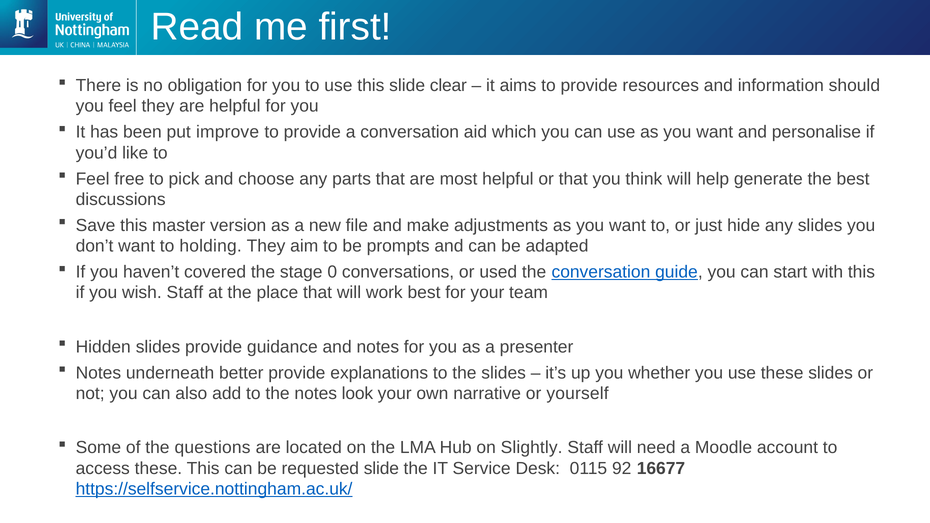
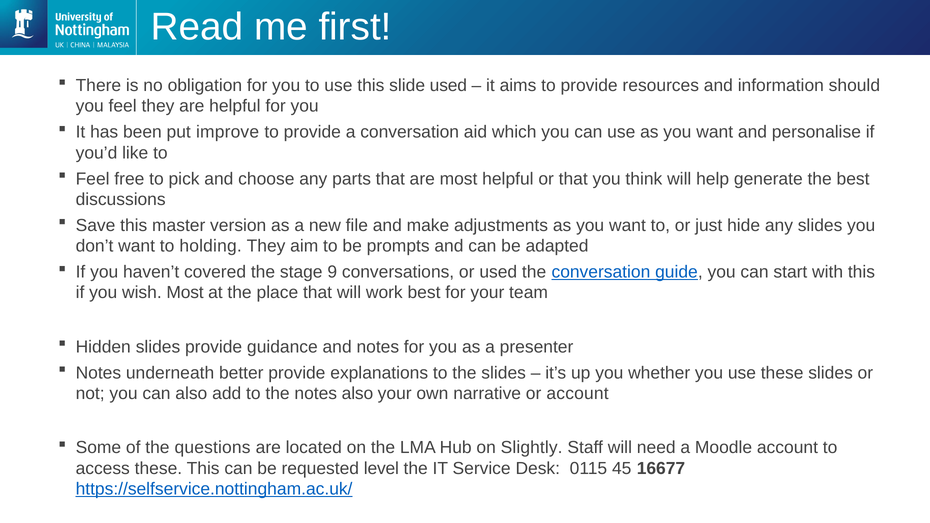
slide clear: clear -> used (448, 86)
0: 0 -> 9 (332, 272)
wish Staff: Staff -> Most (185, 293)
notes look: look -> also (357, 394)
or yourself: yourself -> account (578, 394)
requested slide: slide -> level (381, 468)
92: 92 -> 45 (622, 468)
